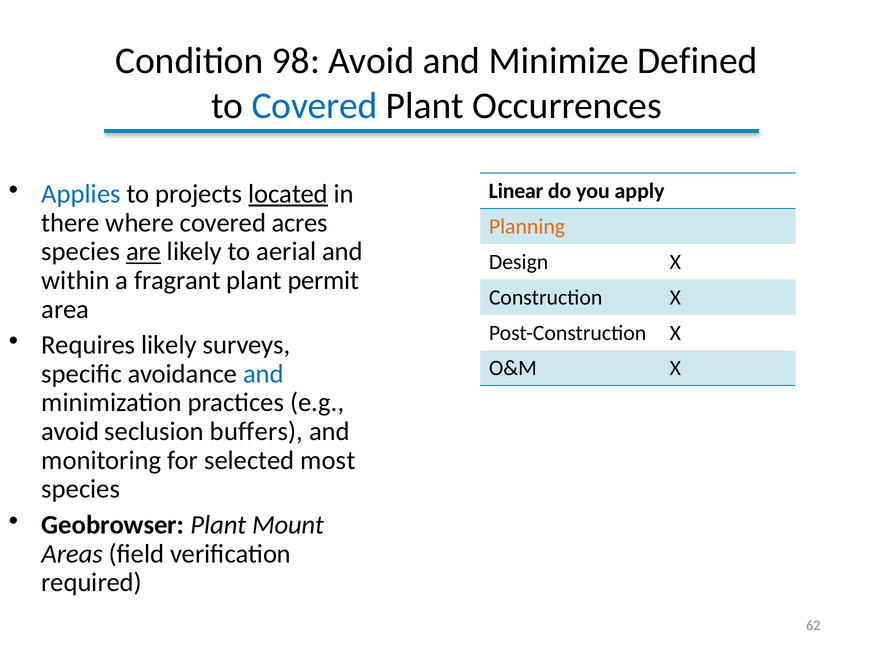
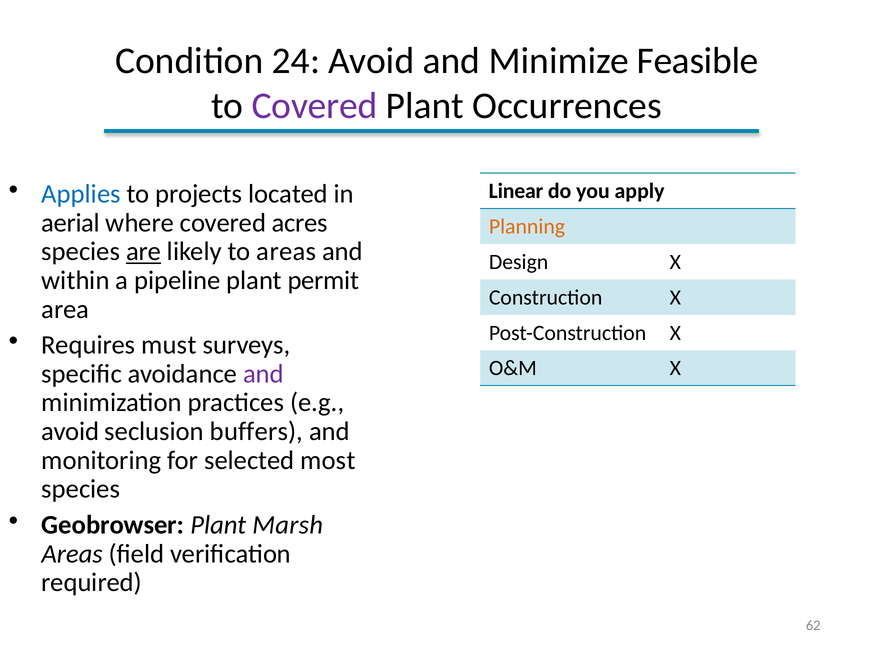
98: 98 -> 24 (296, 61)
Defined: Defined -> Feasible (698, 61)
Covered colour: blue -> purple (315, 106)
located underline: present -> none (288, 194)
there: there -> aerial (71, 223)
to aerial: aerial -> areas (286, 252)
fragrant: fragrant -> pipeline (177, 280)
Requires likely: likely -> must (169, 345)
and colour: blue -> purple (264, 374)
Mount: Mount -> Marsh (288, 525)
